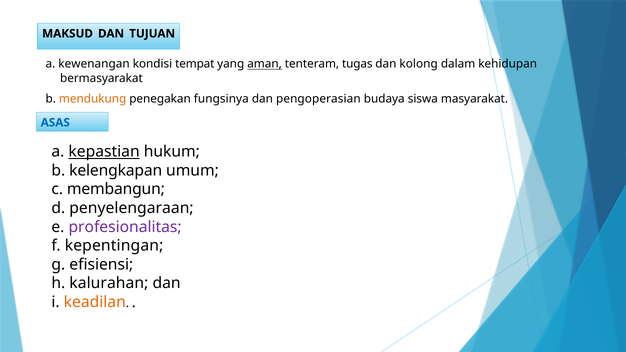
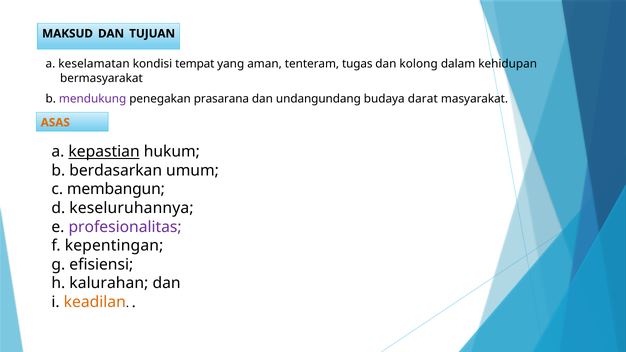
kewenangan: kewenangan -> keselamatan (94, 64)
aman underline: present -> none (265, 64)
mendukung colour: orange -> purple (93, 99)
fungsinya: fungsinya -> prasarana (221, 99)
pengoperasian: pengoperasian -> undangundang (318, 99)
siswa: siswa -> darat (423, 99)
ASAS colour: blue -> orange (55, 123)
kelengkapan: kelengkapan -> berdasarkan (116, 171)
penyelengaraan: penyelengaraan -> keseluruhannya (131, 208)
